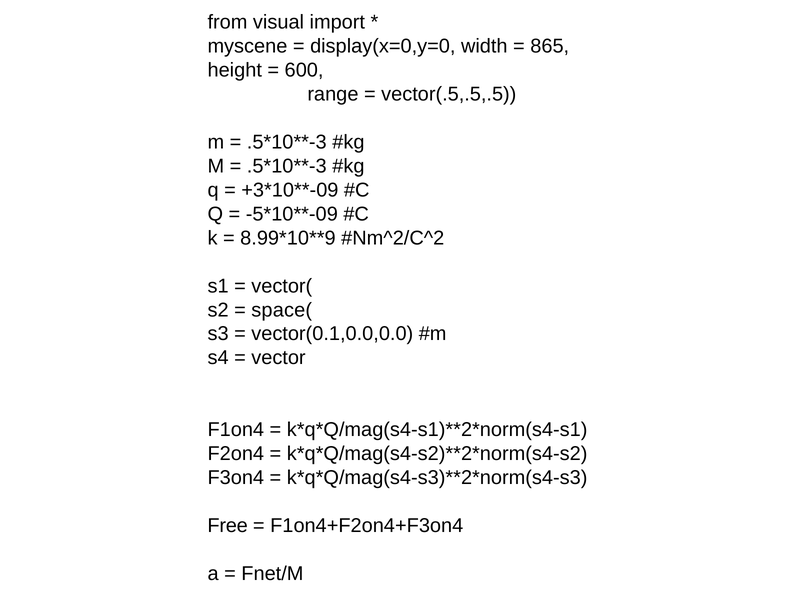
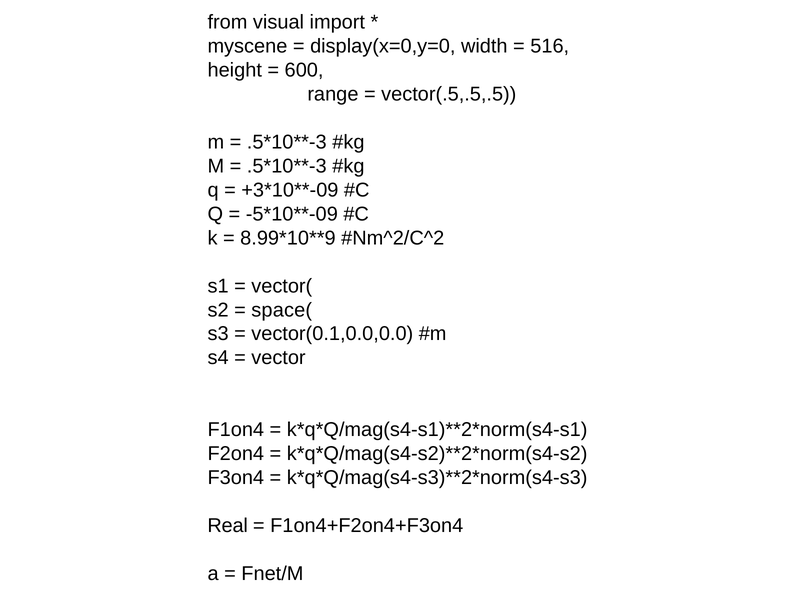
865: 865 -> 516 (550, 46)
Free: Free -> Real (228, 526)
